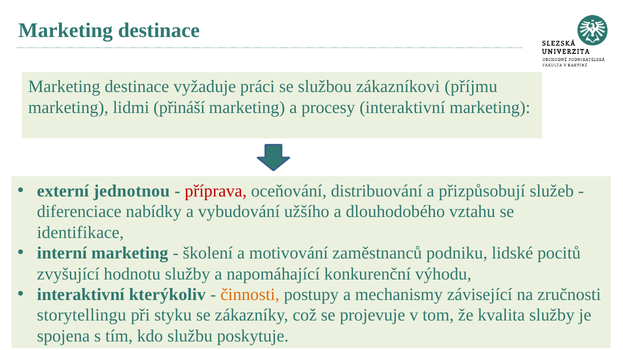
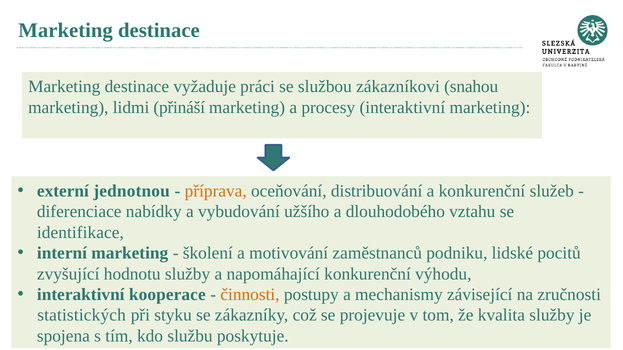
příjmu: příjmu -> snahou (471, 87)
příprava colour: red -> orange (216, 191)
a přizpůsobují: přizpůsobují -> konkurenční (482, 191)
kterýkoliv: kterýkoliv -> kooperace (167, 295)
storytellingu: storytellingu -> statistických (82, 316)
